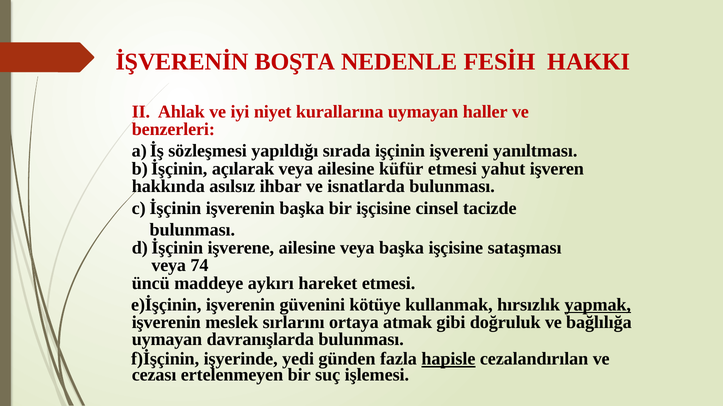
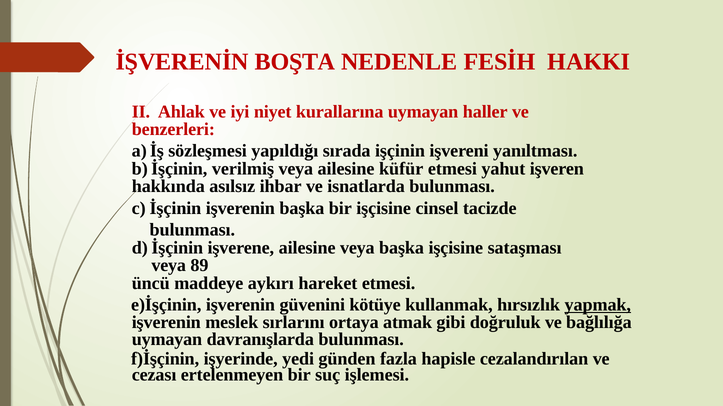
açılarak: açılarak -> verilmiş (243, 169)
74: 74 -> 89 (199, 266)
hapisle underline: present -> none (448, 360)
